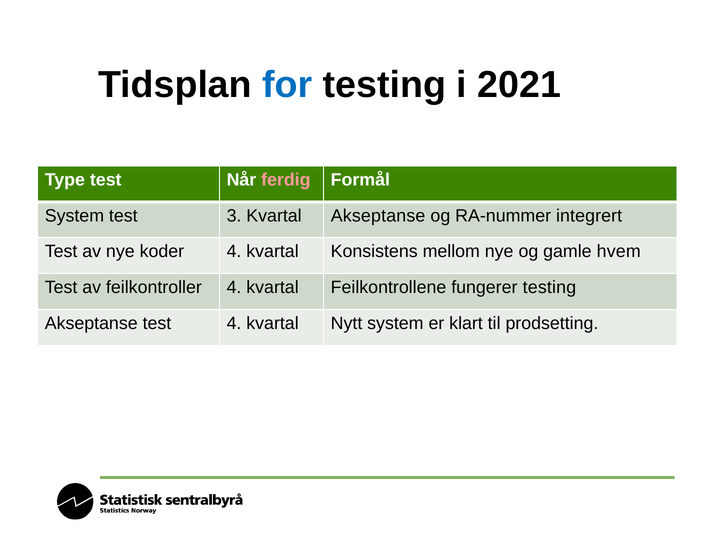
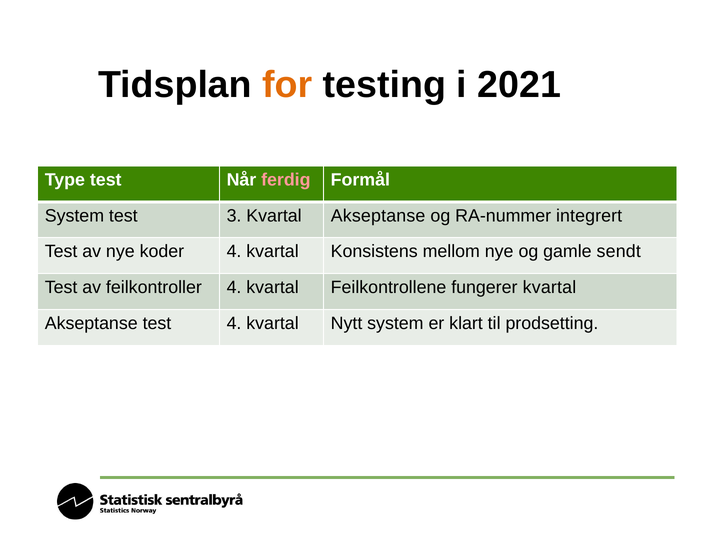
for colour: blue -> orange (287, 85)
hvem: hvem -> sendt (619, 251)
fungerer testing: testing -> kvartal (549, 287)
